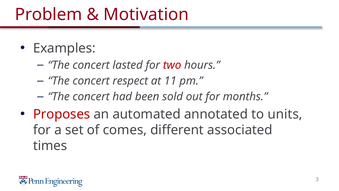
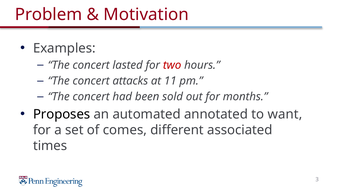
respect: respect -> attacks (130, 81)
Proposes colour: red -> black (62, 114)
units: units -> want (285, 114)
